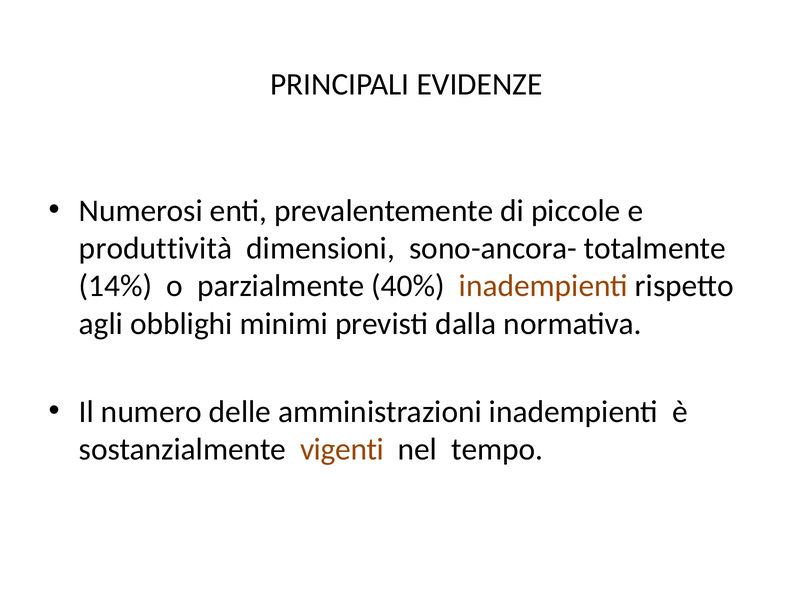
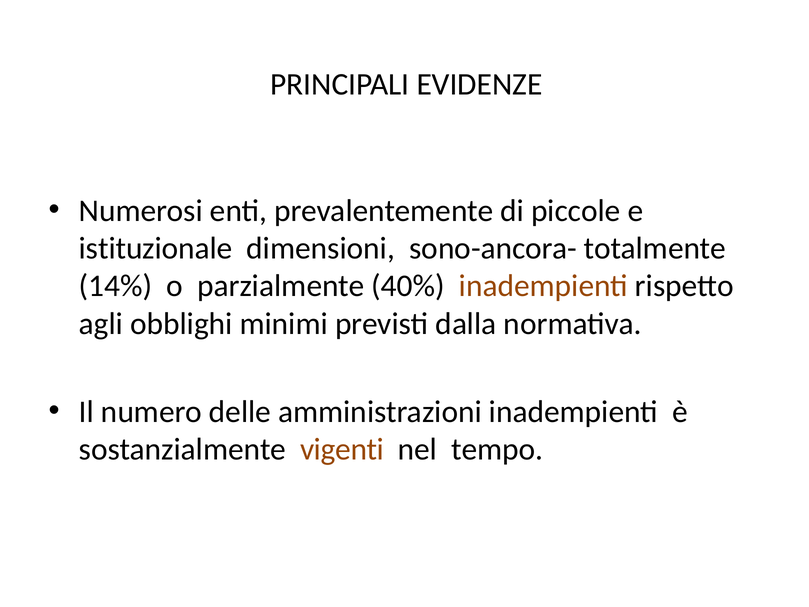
produttività: produttività -> istituzionale (156, 248)
